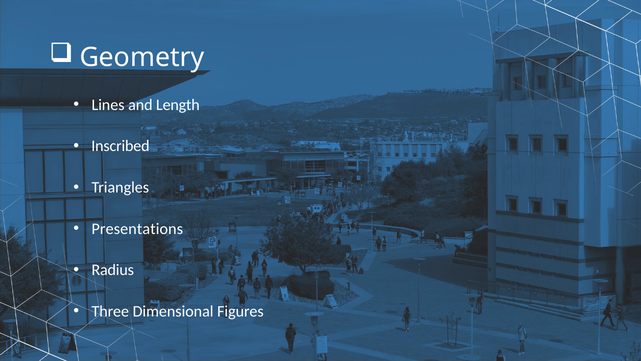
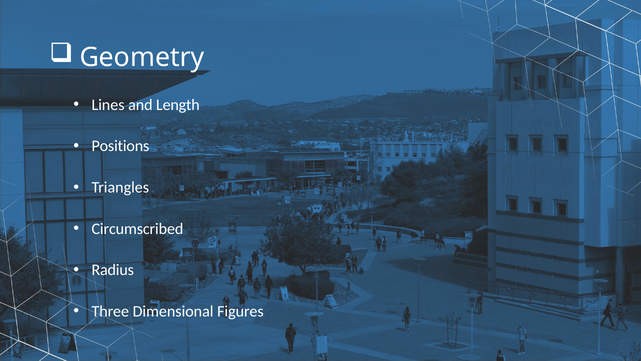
Inscribed: Inscribed -> Positions (120, 146)
Presentations: Presentations -> Circumscribed (137, 228)
